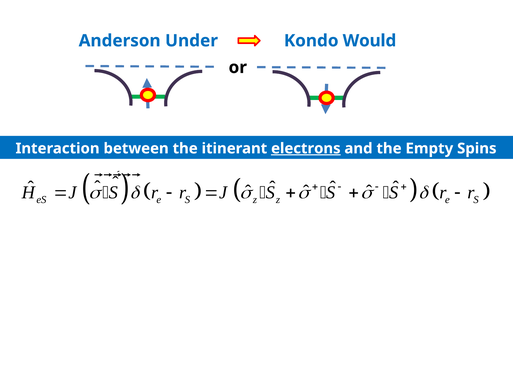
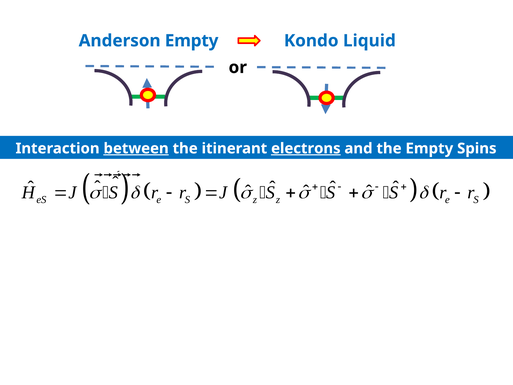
Anderson Under: Under -> Empty (192, 41)
Would: Would -> Liquid (369, 41)
between underline: none -> present (136, 148)
